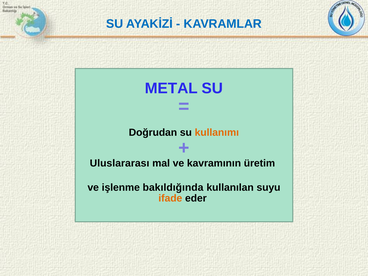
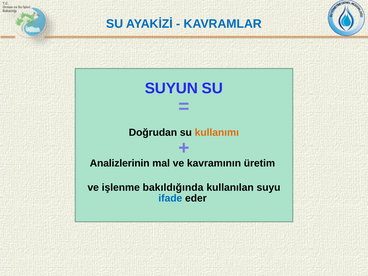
METAL: METAL -> SUYUN (171, 88)
Uluslararası: Uluslararası -> Analizlerinin (120, 163)
ifade colour: orange -> blue (170, 198)
